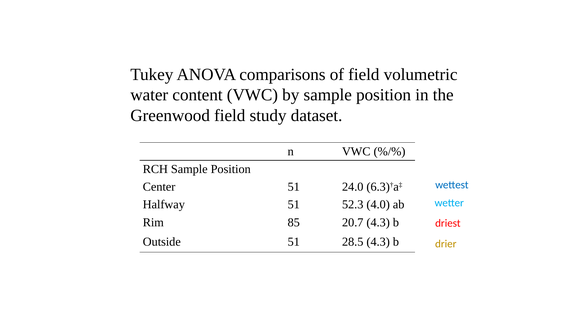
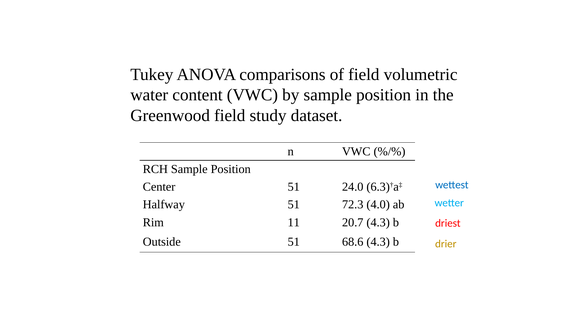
52.3: 52.3 -> 72.3 (353, 205)
85: 85 -> 11 (294, 223)
28.5: 28.5 -> 68.6 (353, 242)
